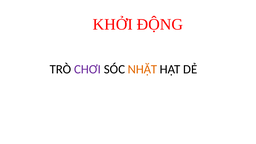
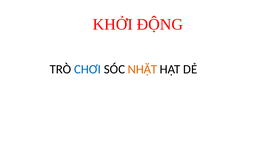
CHƠI colour: purple -> blue (88, 69)
